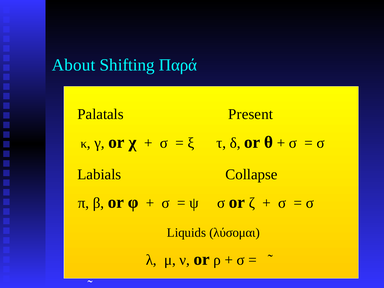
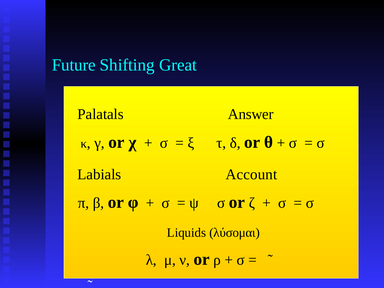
About: About -> Future (74, 65)
Παρά: Παρά -> Great (178, 65)
Present: Present -> Answer (251, 114)
Collapse: Collapse -> Account (251, 174)
